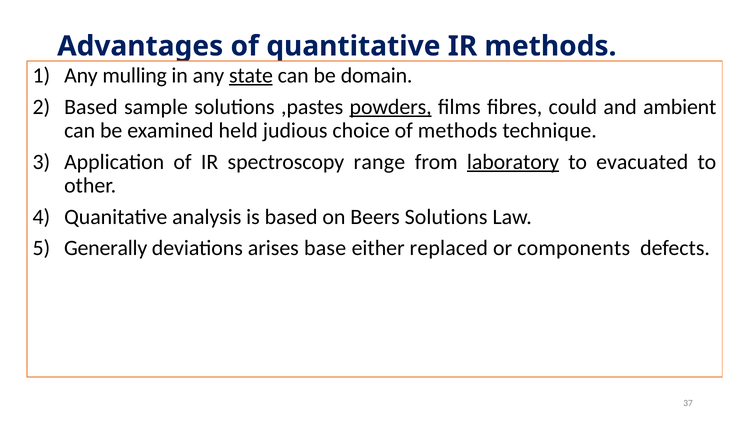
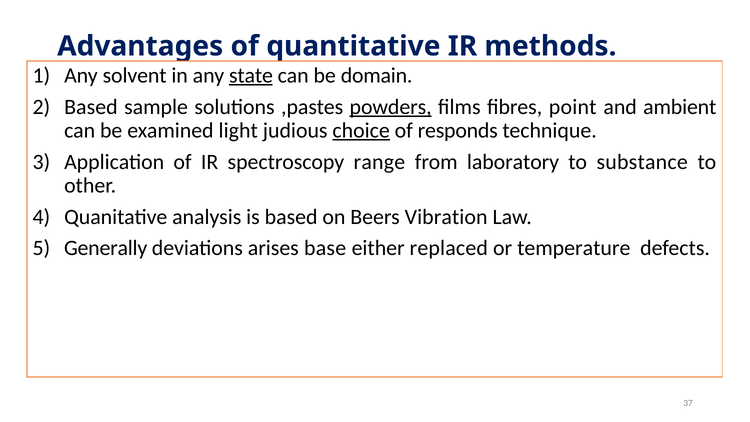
mulling: mulling -> solvent (135, 75)
could: could -> point (573, 107)
held: held -> light (238, 130)
choice underline: none -> present (361, 130)
of methods: methods -> responds (458, 130)
laboratory underline: present -> none (513, 162)
evacuated: evacuated -> substance (642, 162)
Beers Solutions: Solutions -> Vibration (446, 217)
components: components -> temperature (574, 248)
